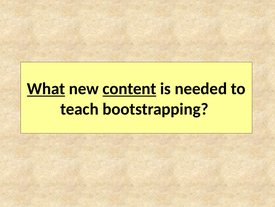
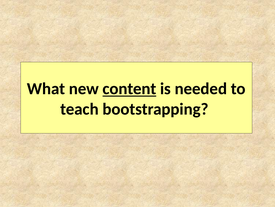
What underline: present -> none (46, 88)
